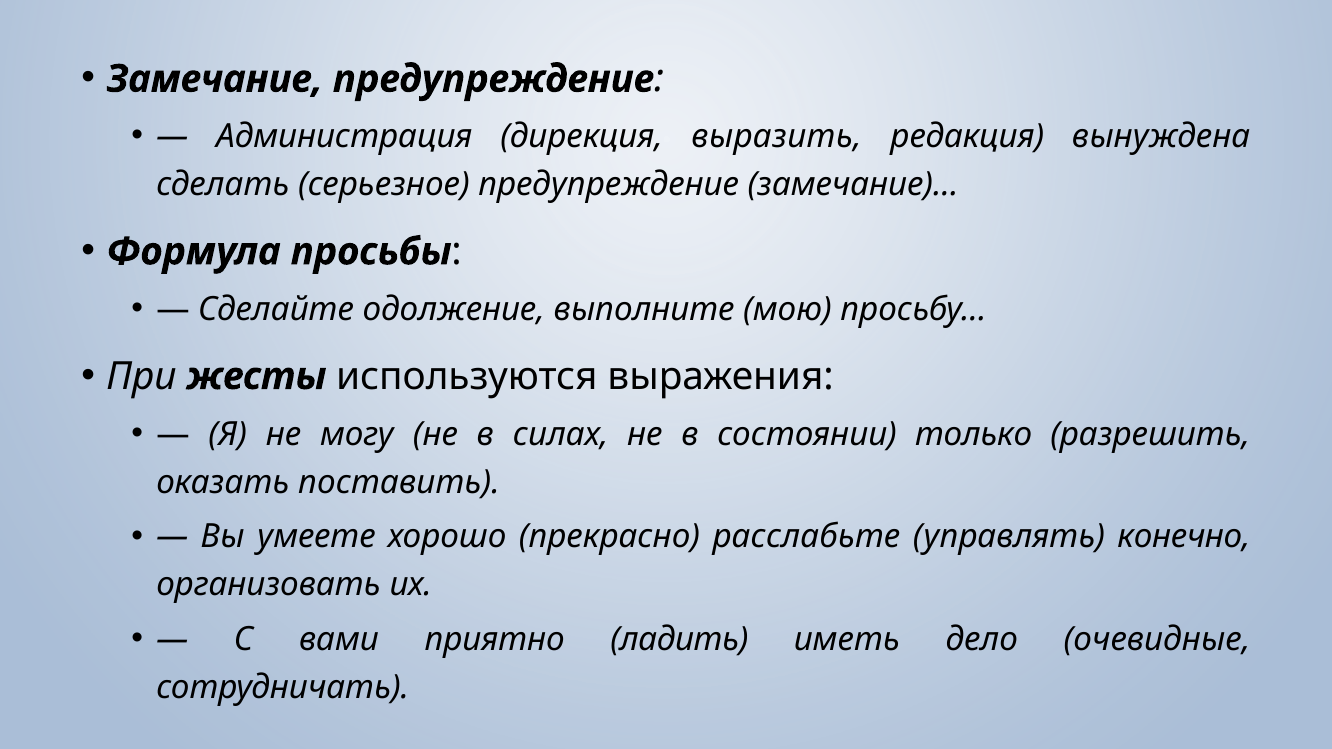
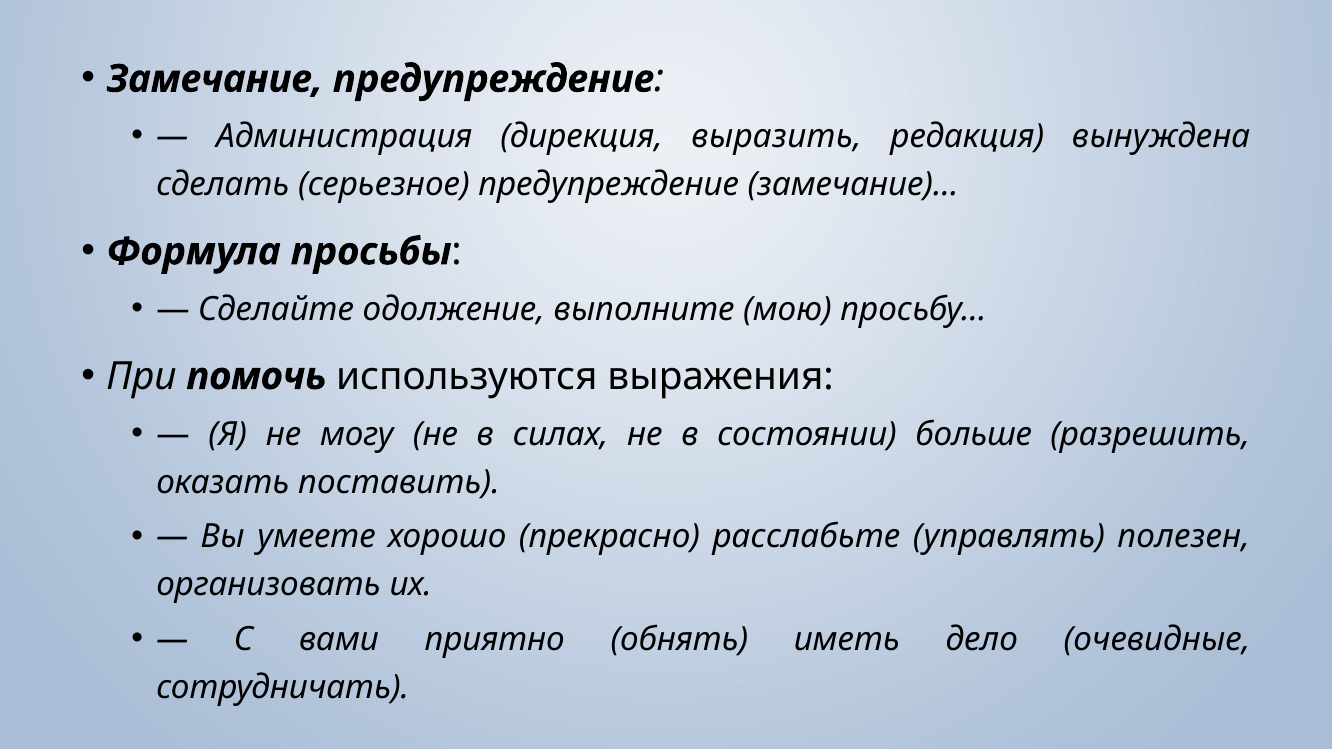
жесты: жесты -> помочь (256, 376)
только: только -> больше (974, 434)
конечно: конечно -> полезен (1184, 537)
ладить: ладить -> обнять (679, 640)
